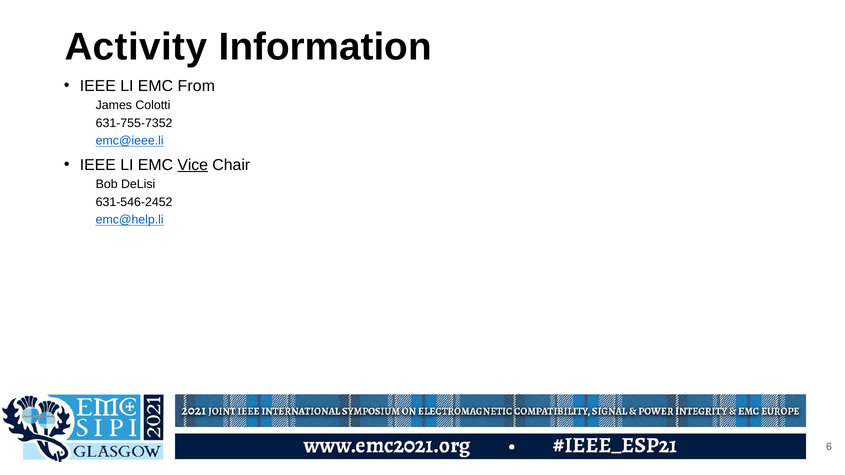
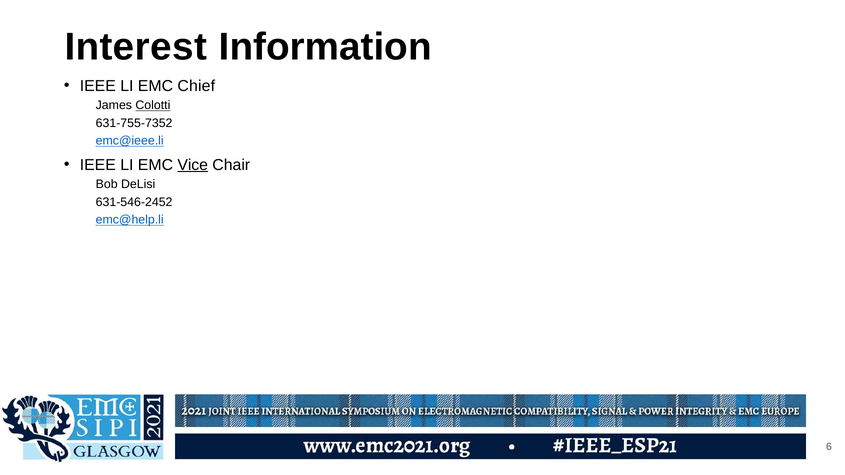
Activity: Activity -> Interest (136, 47)
From: From -> Chief (196, 86)
Colotti underline: none -> present (153, 105)
